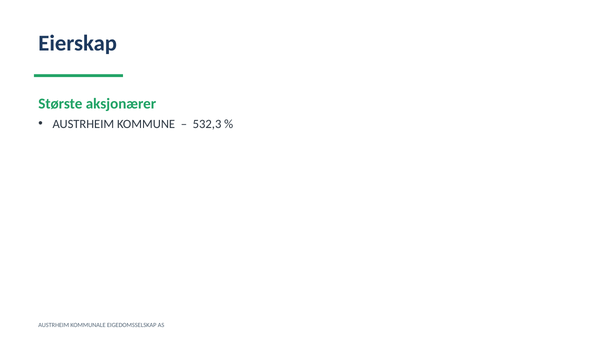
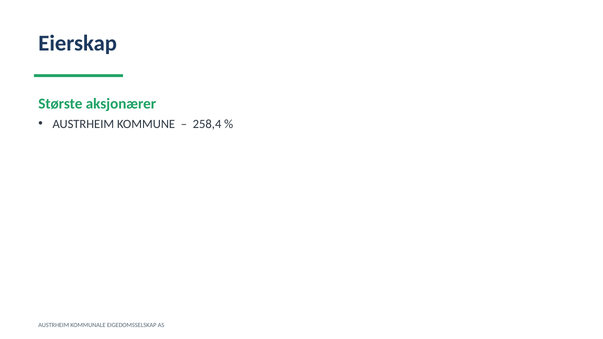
532,3: 532,3 -> 258,4 (207, 124)
